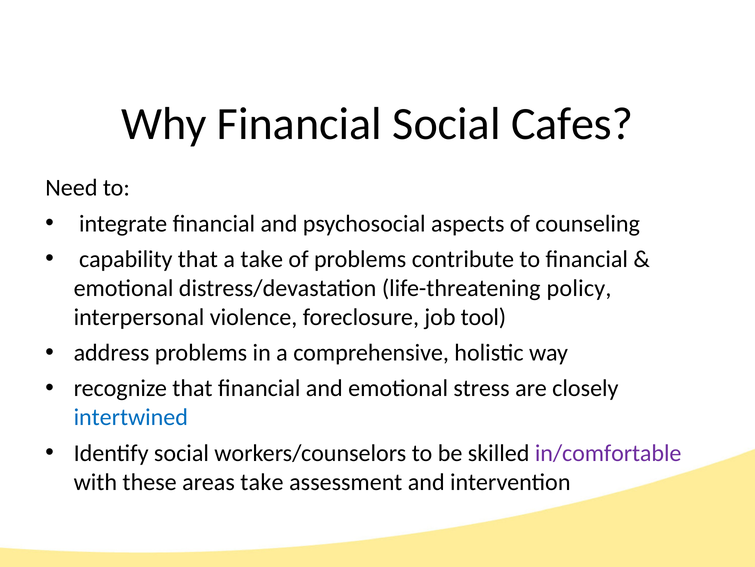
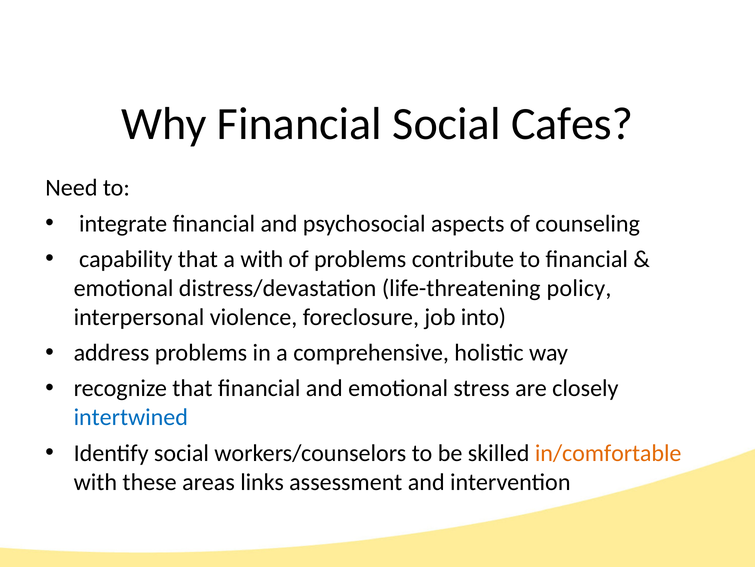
a take: take -> with (262, 259)
tool: tool -> into (483, 317)
in/comfortable colour: purple -> orange (608, 453)
areas take: take -> links (262, 481)
